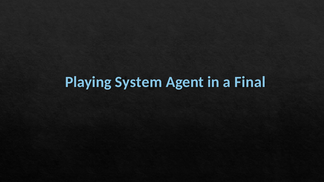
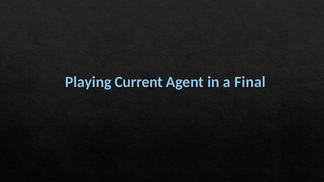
System: System -> Current (139, 82)
